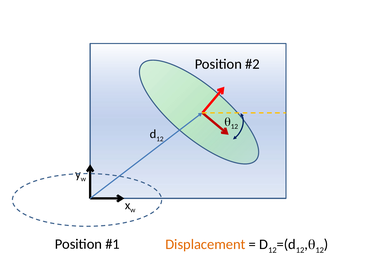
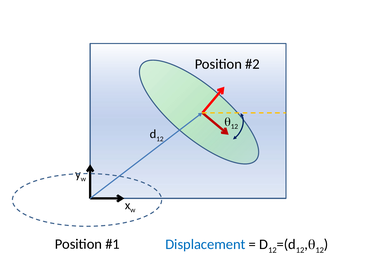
Displacement colour: orange -> blue (205, 245)
